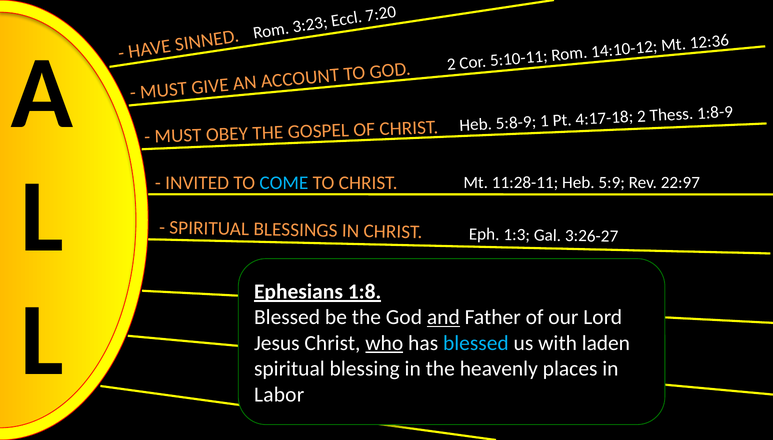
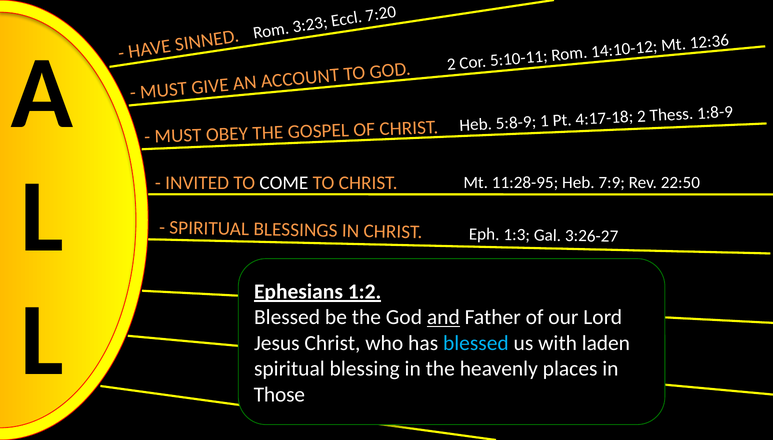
COME colour: light blue -> white (284, 183)
11:28-11: 11:28-11 -> 11:28-95 (525, 183)
5:9: 5:9 -> 7:9 (612, 183)
22:97: 22:97 -> 22:50 (680, 183)
1:8: 1:8 -> 1:2 (365, 292)
who underline: present -> none (384, 344)
Labor: Labor -> Those (279, 395)
